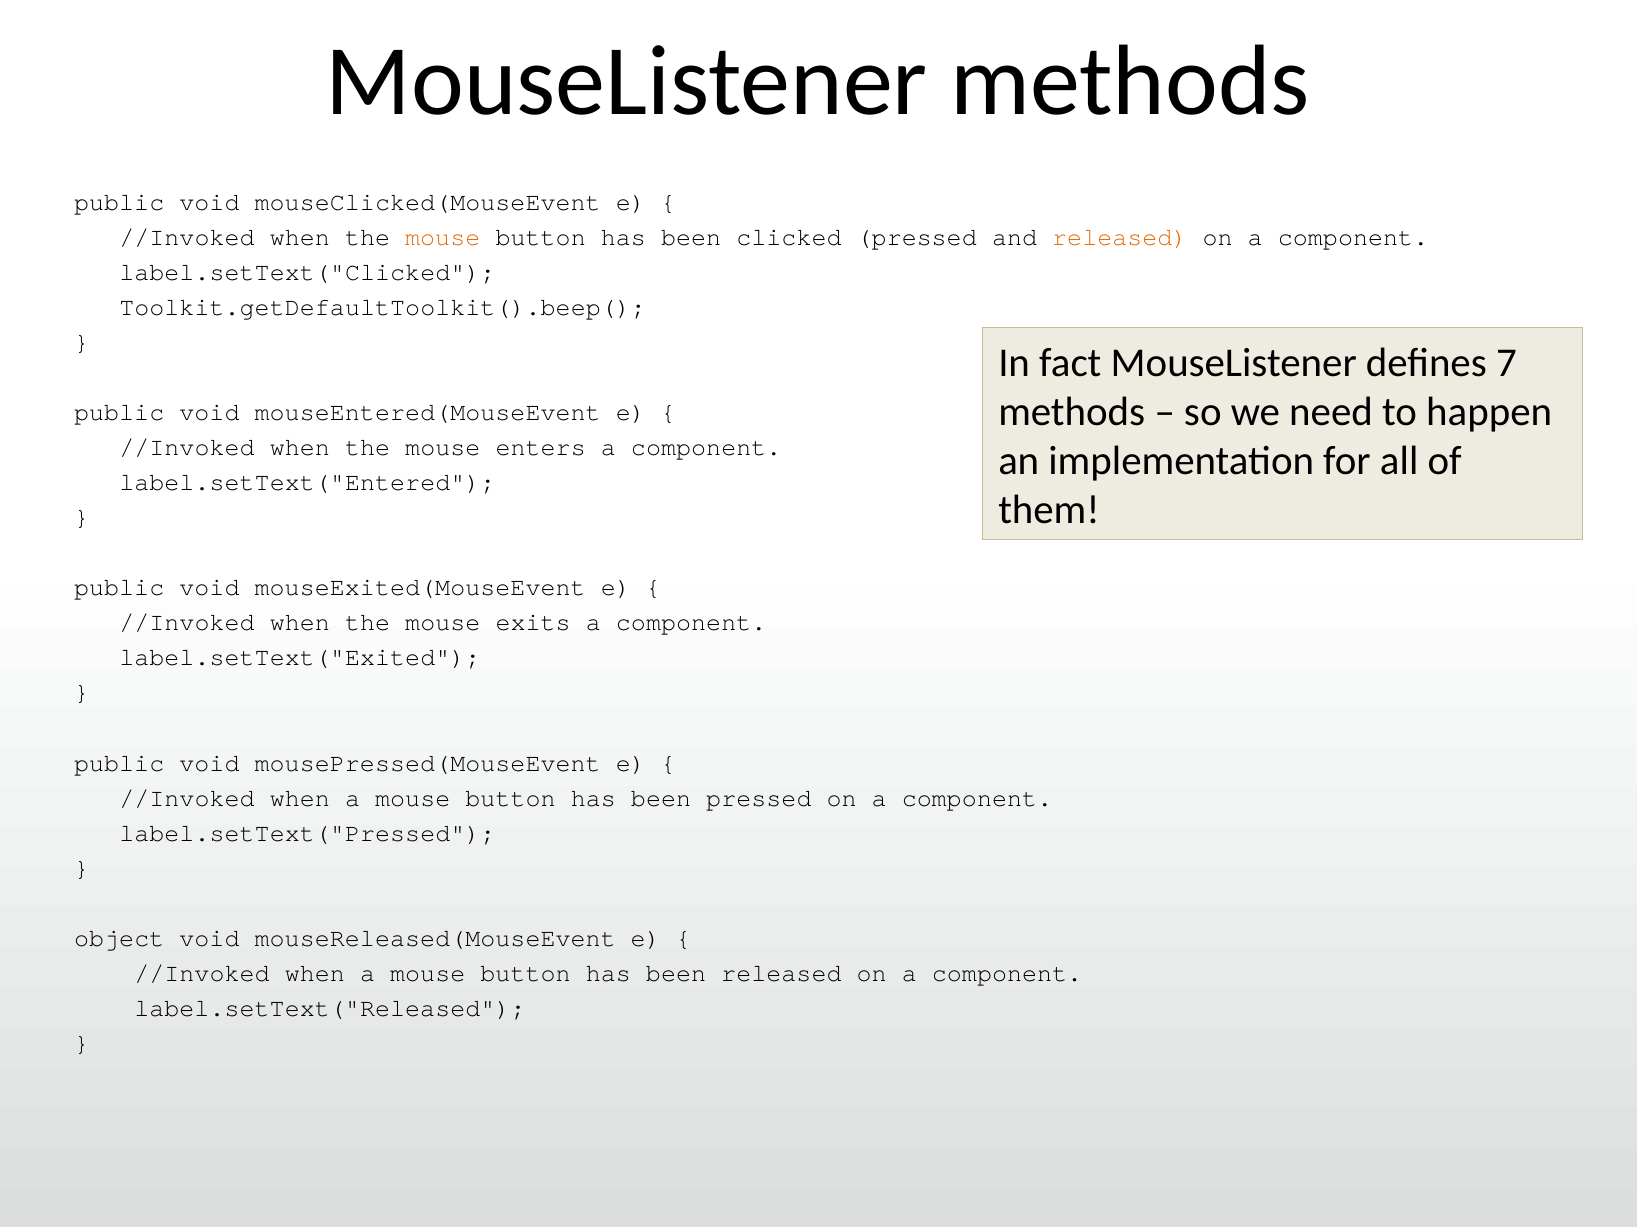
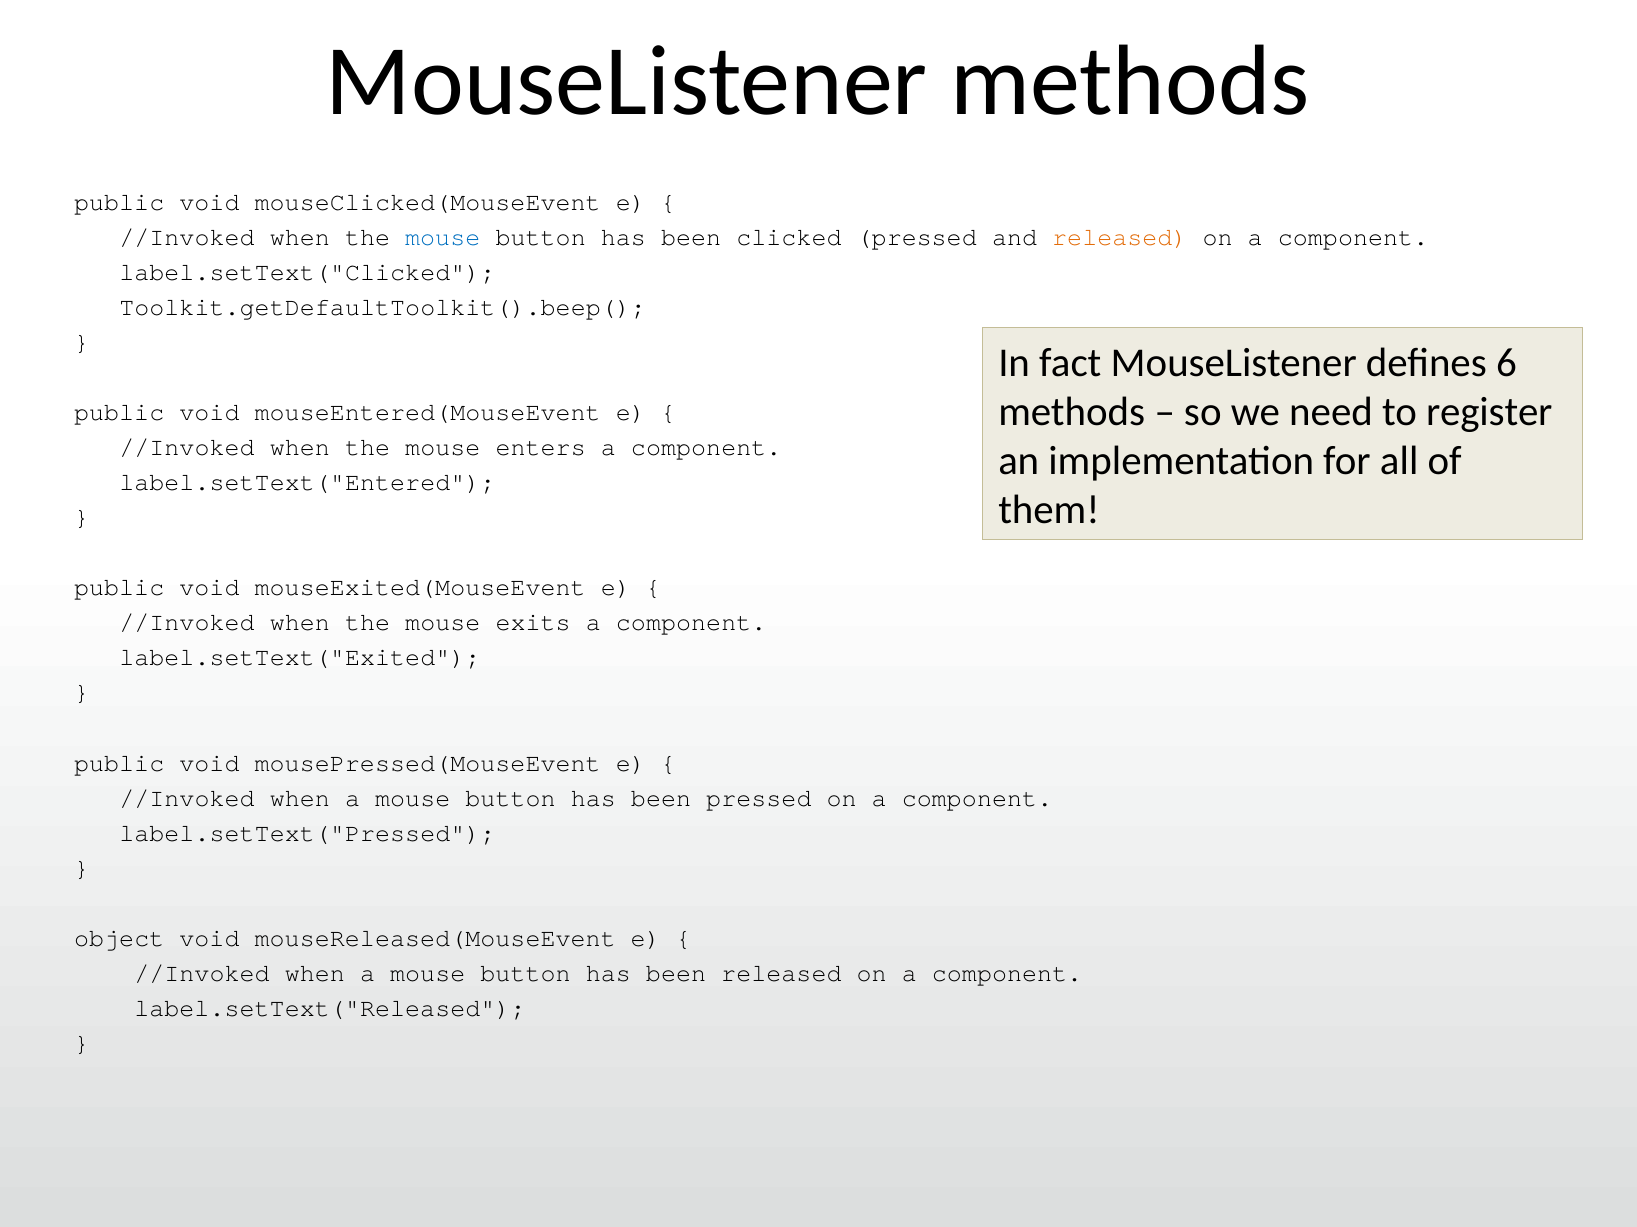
mouse colour: orange -> blue (443, 237)
7: 7 -> 6 (1507, 363)
happen: happen -> register (1489, 412)
